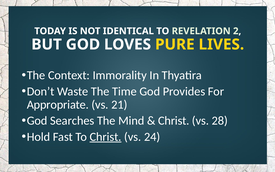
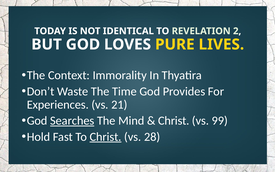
Appropriate: Appropriate -> Experiences (58, 105)
Searches underline: none -> present (72, 121)
28: 28 -> 99 (220, 121)
24: 24 -> 28 (152, 137)
